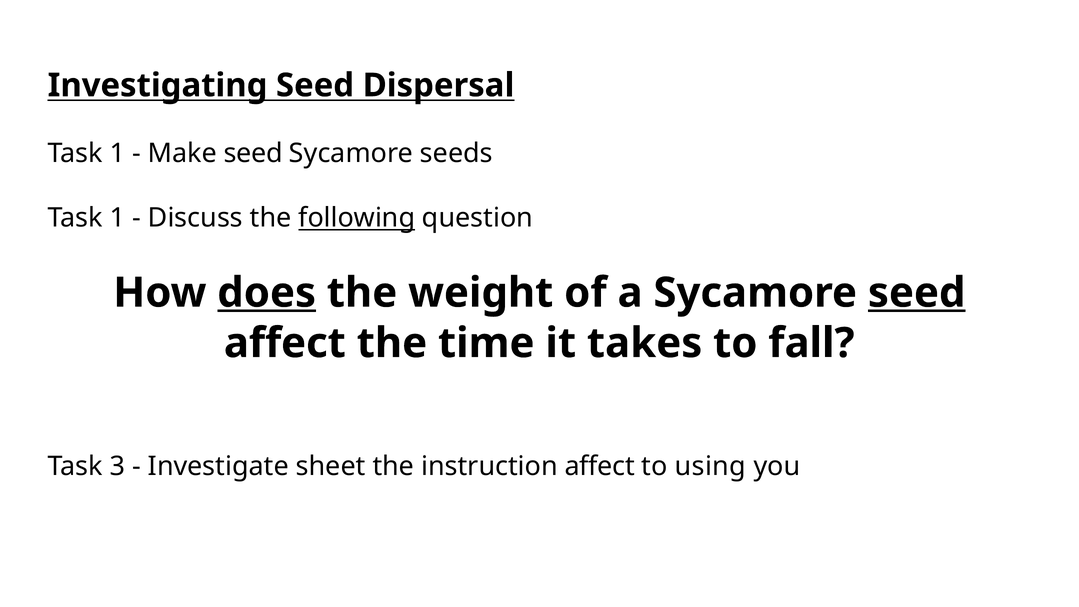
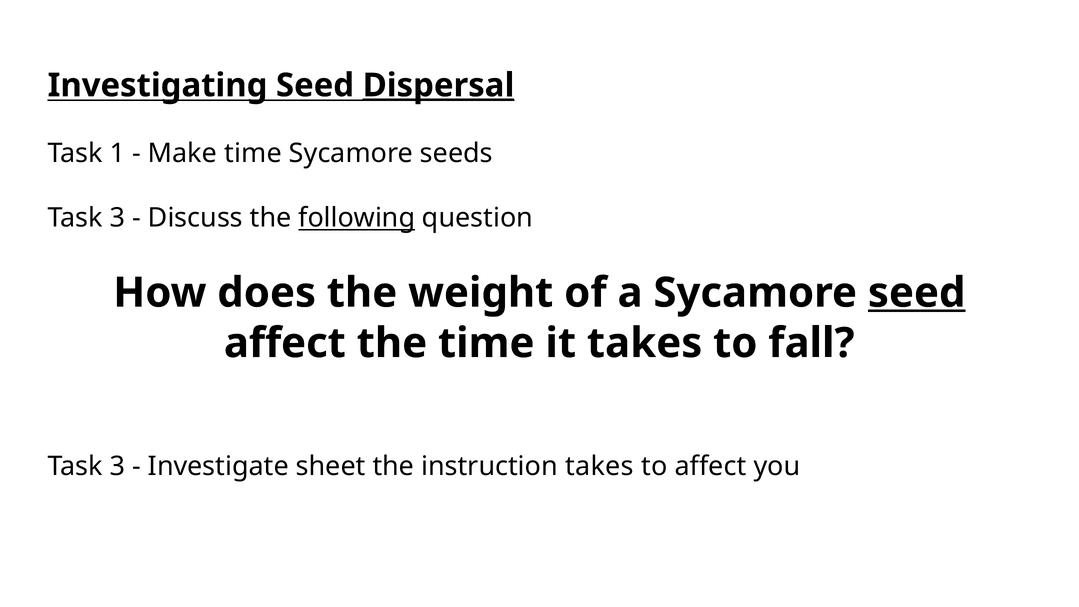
Dispersal underline: none -> present (438, 85)
Make seed: seed -> time (253, 153)
1: 1 -> 3 (117, 218)
does underline: present -> none (267, 293)
instruction affect: affect -> takes (599, 466)
to using: using -> affect (710, 466)
